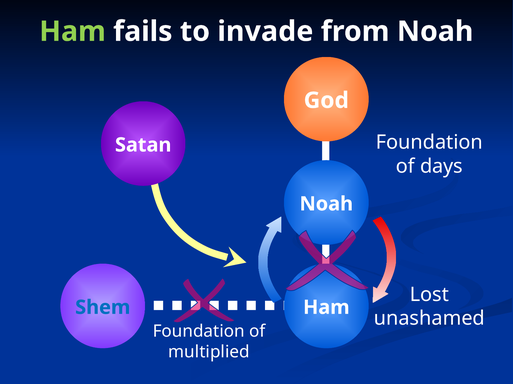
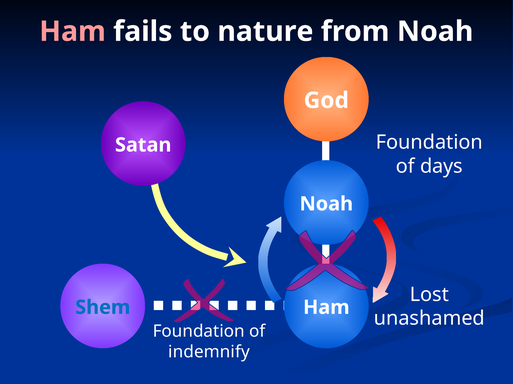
Ham colour: light green -> pink (73, 32)
invade: invade -> nature (265, 32)
multiplied: multiplied -> indemnify (209, 352)
